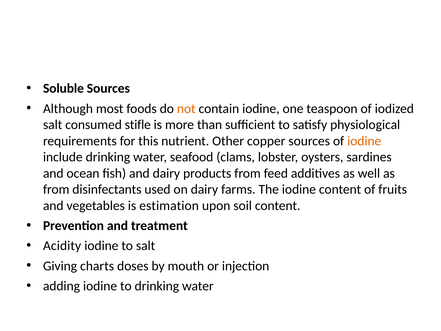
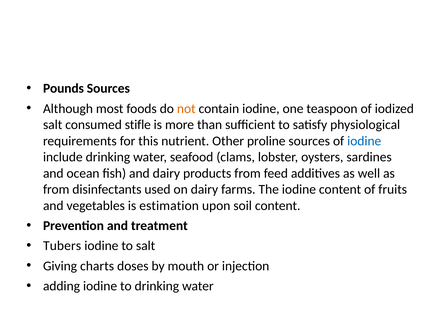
Soluble: Soluble -> Pounds (63, 88)
copper: copper -> proline (266, 141)
iodine colour: orange -> blue (364, 141)
Acidity: Acidity -> Tubers (62, 246)
